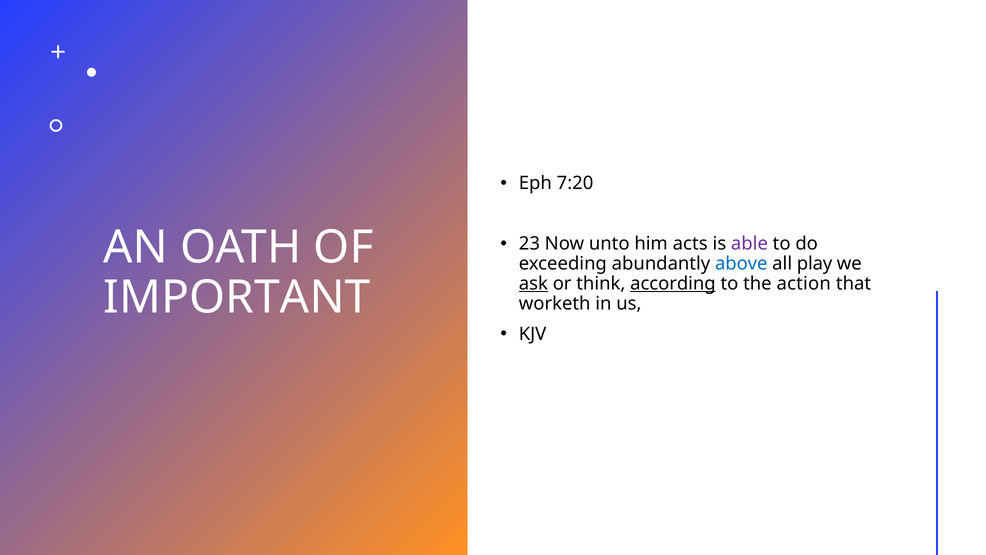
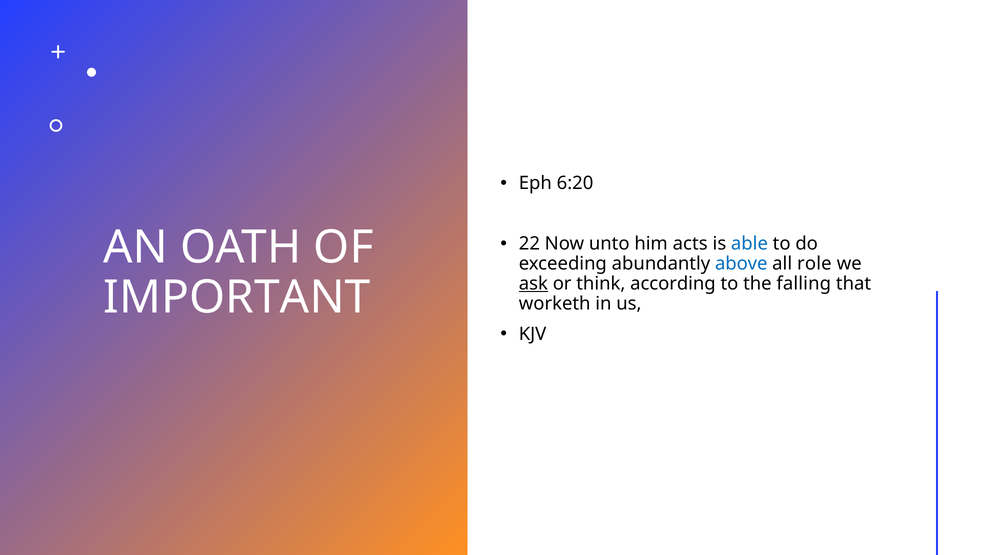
7:20: 7:20 -> 6:20 (575, 183)
23: 23 -> 22 (529, 244)
able colour: purple -> blue (749, 244)
play: play -> role (814, 263)
according underline: present -> none (673, 283)
action: action -> falling (804, 283)
